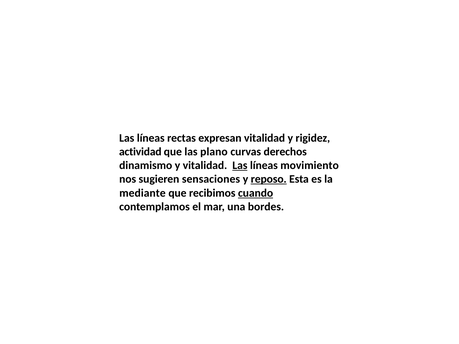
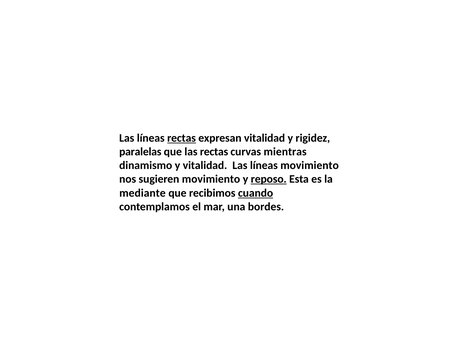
rectas underline: none -> present (182, 138)
actividad: actividad -> paralelas (140, 152)
las plano: plano -> rectas (214, 152)
derechos: derechos -> mientras (285, 152)
Las underline: present -> none (240, 166)
sugieren sensaciones: sensaciones -> movimiento (211, 179)
